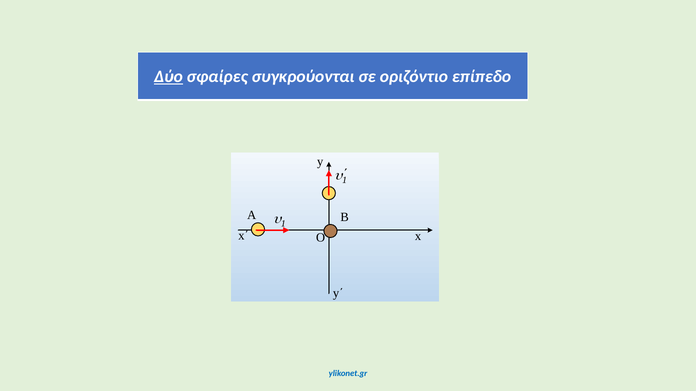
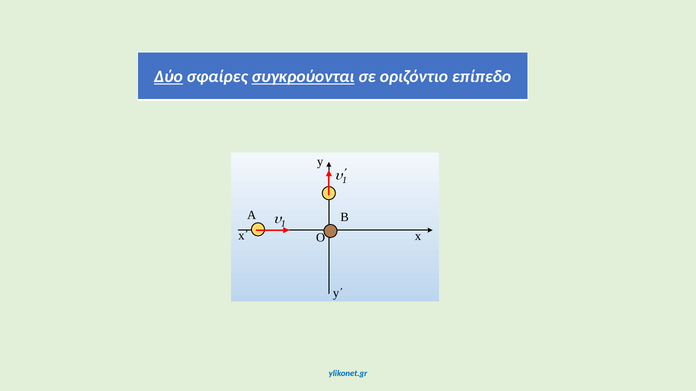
συγκρούονται underline: none -> present (303, 77)
